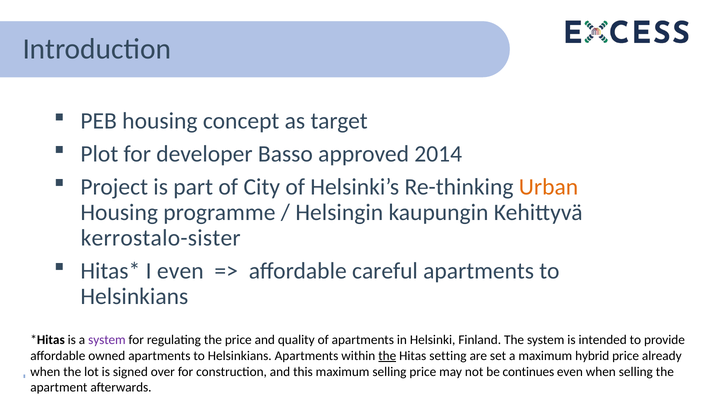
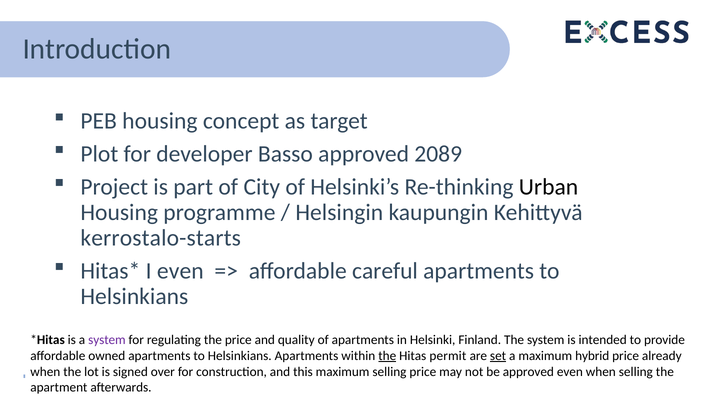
2014: 2014 -> 2089 (438, 154)
Urban colour: orange -> black (549, 187)
kerrostalo-sister: kerrostalo-sister -> kerrostalo-starts (161, 238)
setting: setting -> permit (448, 355)
set underline: none -> present (498, 355)
be continues: continues -> approved (528, 371)
